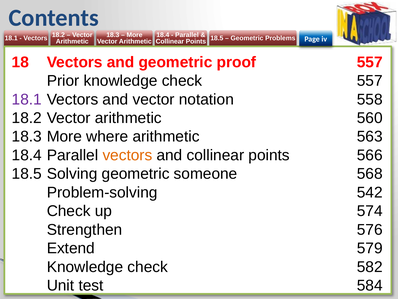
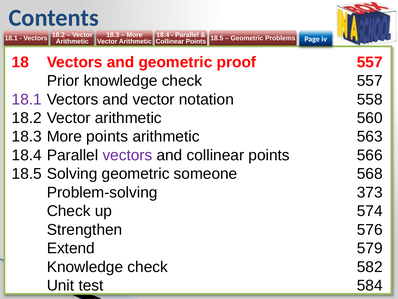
More where: where -> points (107, 136)
vectors colour: orange -> purple (127, 155)
542: 542 -> 373 (370, 192)
